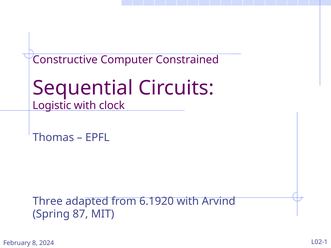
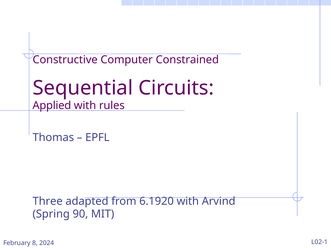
Logistic: Logistic -> Applied (52, 106)
clock: clock -> rules (112, 106)
87: 87 -> 90 (80, 214)
